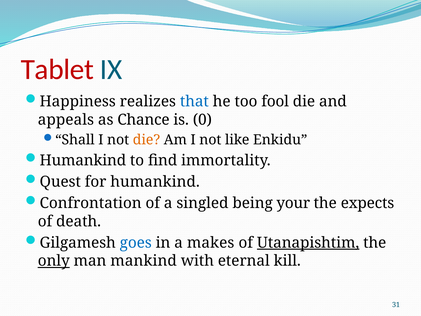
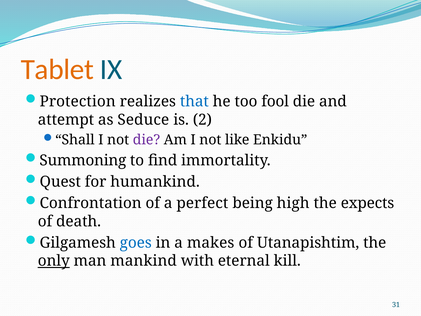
Tablet colour: red -> orange (57, 70)
Happiness: Happiness -> Protection (78, 101)
appeals: appeals -> attempt (66, 120)
Chance: Chance -> Seduce (143, 120)
0: 0 -> 2 (202, 120)
die colour: orange -> purple (146, 140)
Humankind: Humankind -> Summoning (83, 161)
singled: singled -> perfect (202, 203)
your: your -> high (293, 203)
Utanapishtim underline: present -> none (308, 243)
